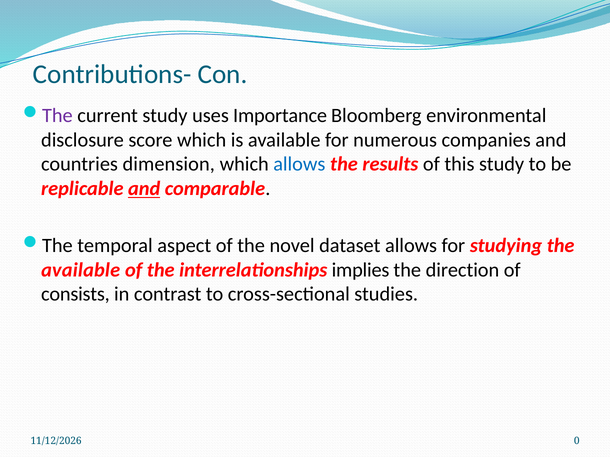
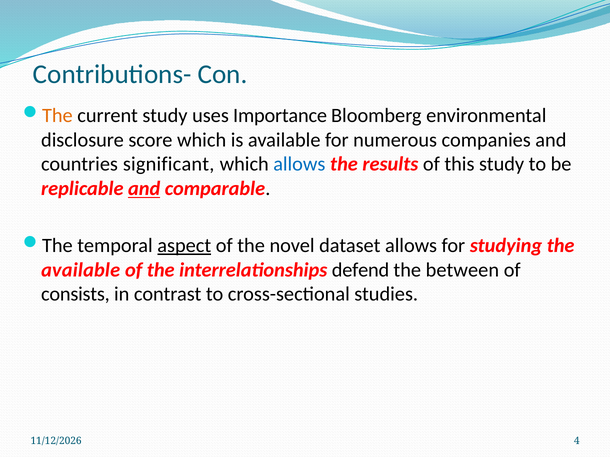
The colour: purple -> orange (57, 116)
dimension: dimension -> significant (169, 164)
aspect underline: none -> present (184, 246)
implies: implies -> defend (361, 270)
direction: direction -> between (462, 270)
0: 0 -> 4 (577, 441)
